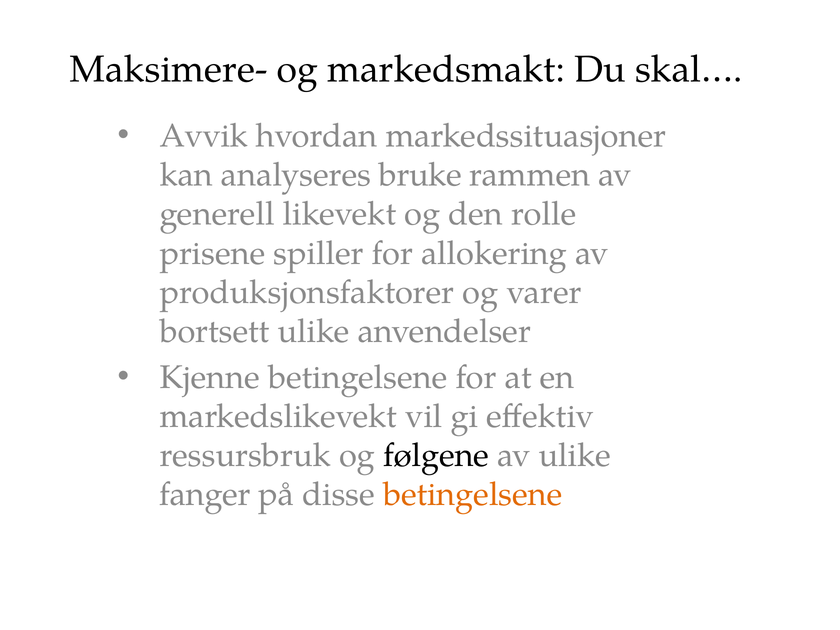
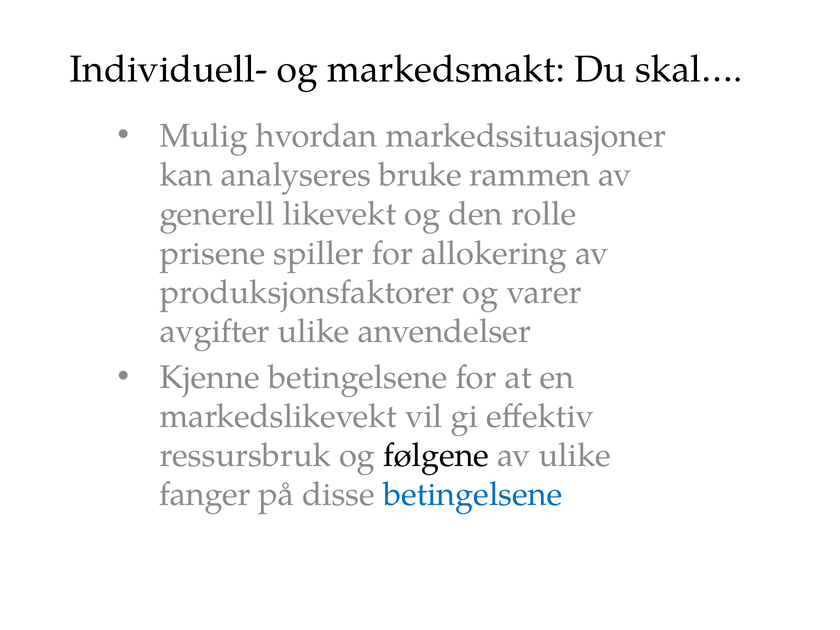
Maksimere-: Maksimere- -> Individuell- (169, 70)
Avvik: Avvik -> Mulig (204, 136)
bortsett: bortsett -> avgifter (215, 332)
betingelsene colour: orange -> blue (473, 495)
